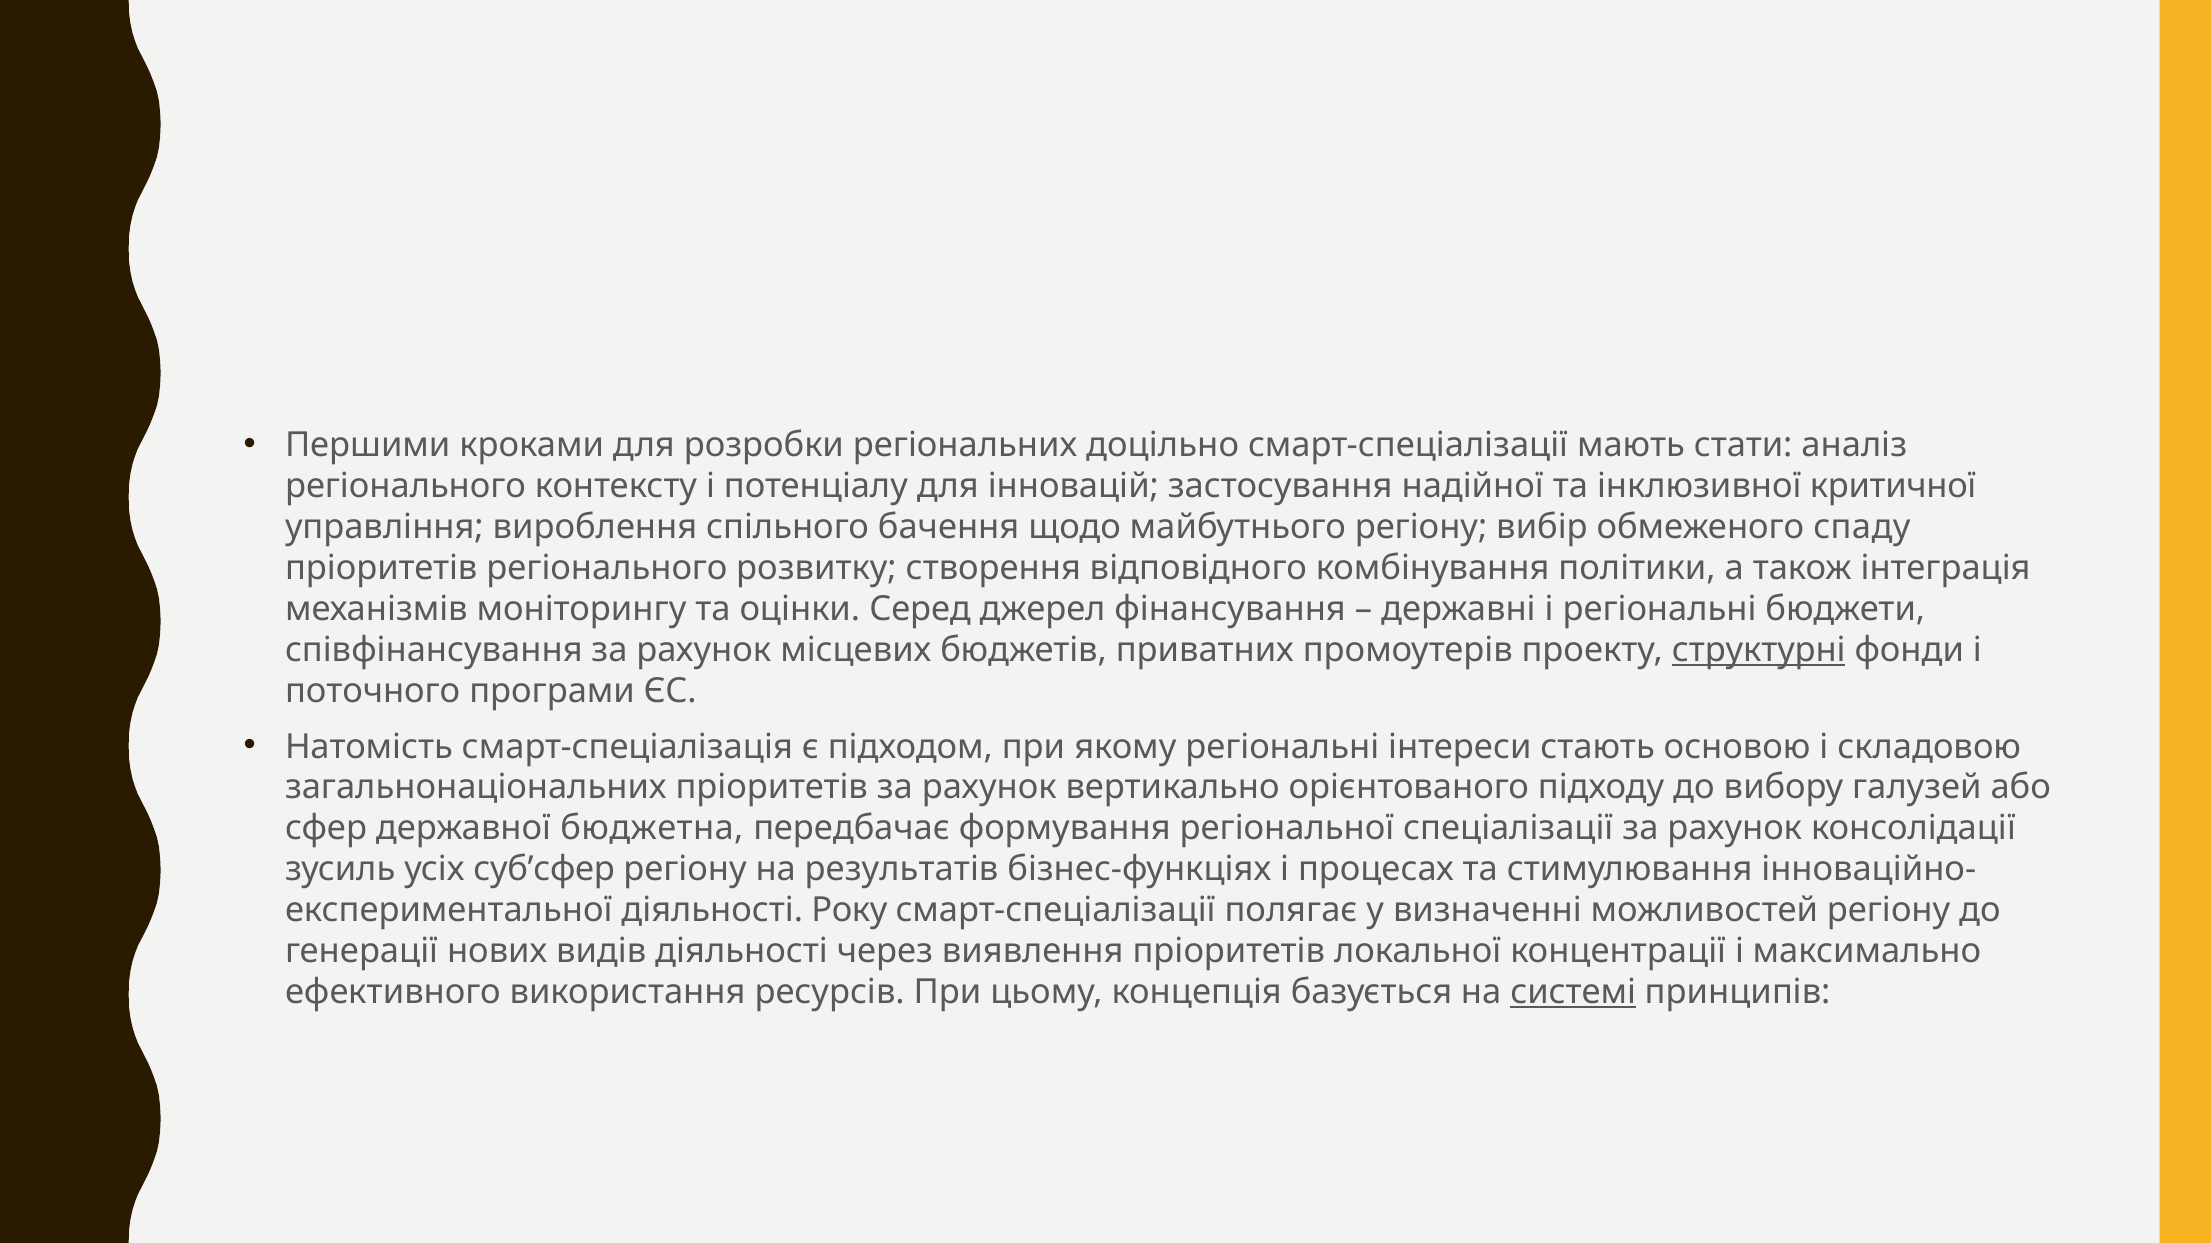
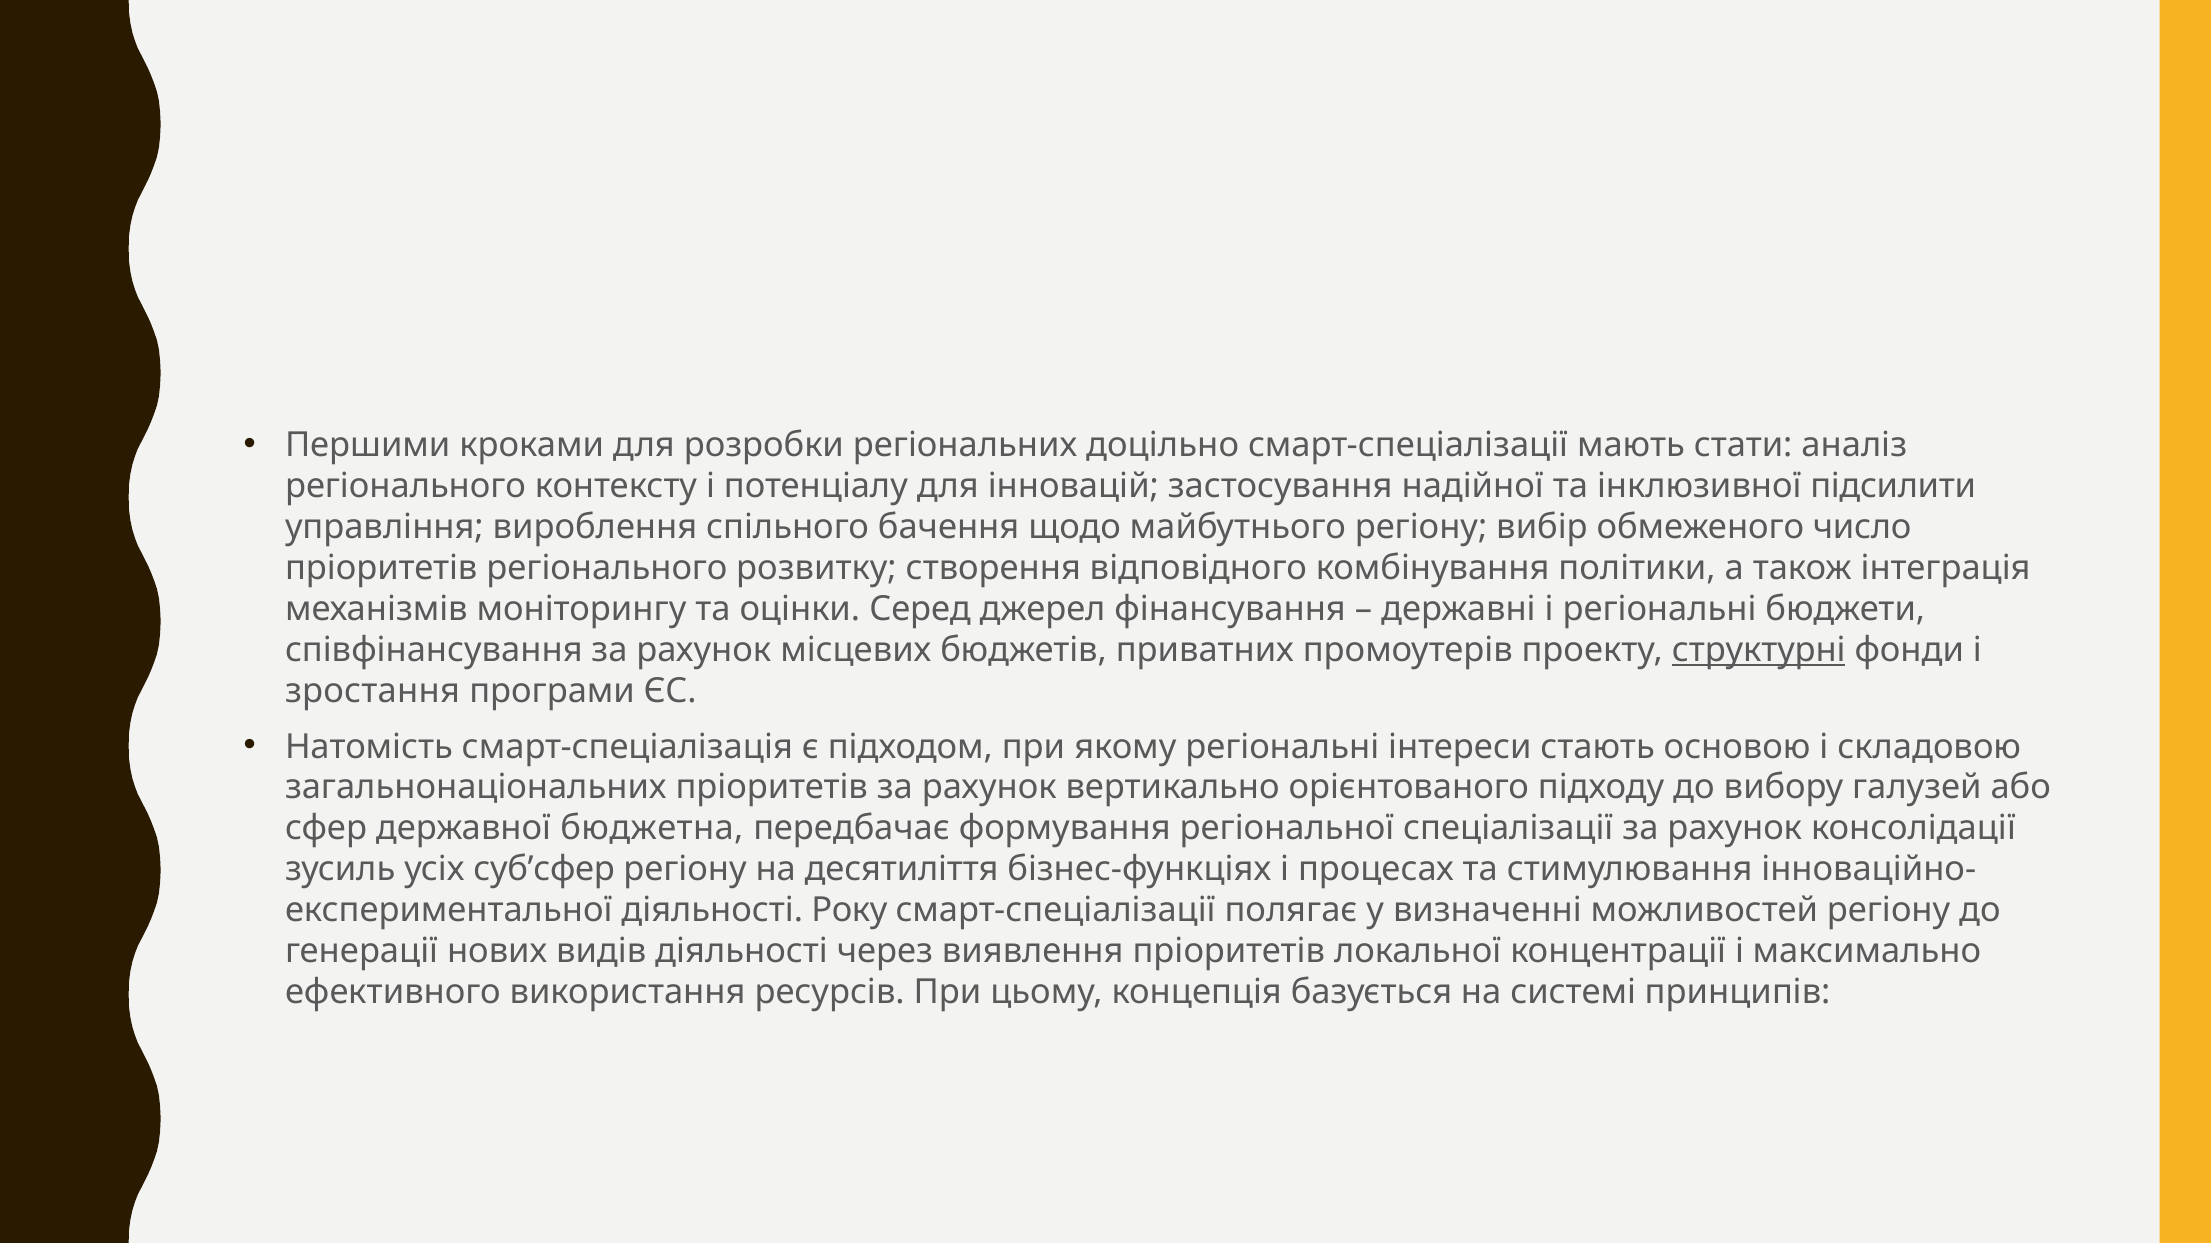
критичної: критичної -> підсилити (1893, 487)
спаду: спаду -> число (1862, 528)
поточного: поточного -> зростання (372, 692)
результатів: результатів -> десятиліття (902, 870)
системі underline: present -> none (1573, 993)
